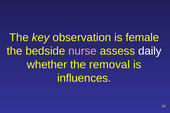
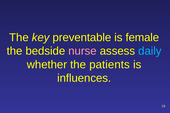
observation: observation -> preventable (82, 38)
daily colour: white -> light blue (150, 51)
removal: removal -> patients (109, 65)
